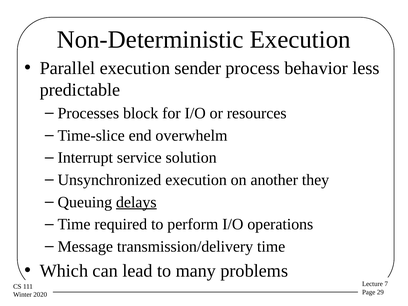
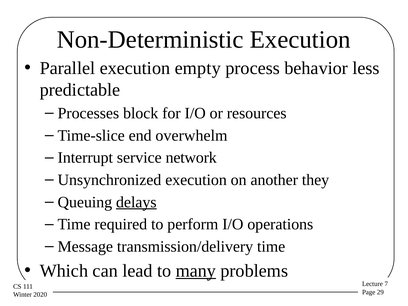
sender: sender -> empty (198, 68)
solution: solution -> network (191, 158)
many underline: none -> present (196, 271)
